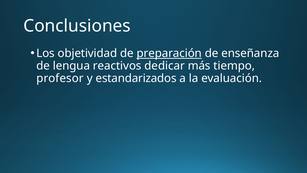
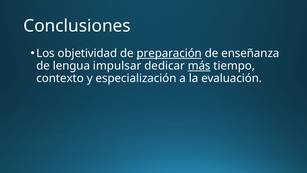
reactivos: reactivos -> impulsar (117, 66)
más underline: none -> present (199, 66)
profesor: profesor -> contexto (60, 78)
estandarizados: estandarizados -> especialización (136, 78)
